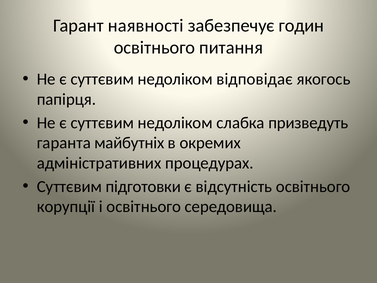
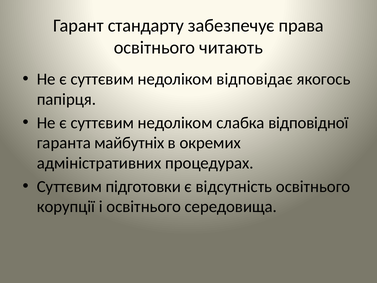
наявності: наявності -> стандарту (146, 25)
годин: годин -> права (301, 25)
питання: питання -> читають (231, 47)
призведуть: призведуть -> відповідної (308, 123)
